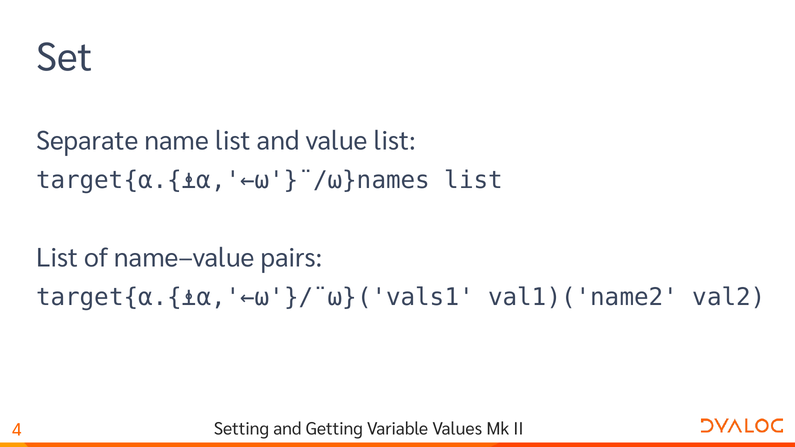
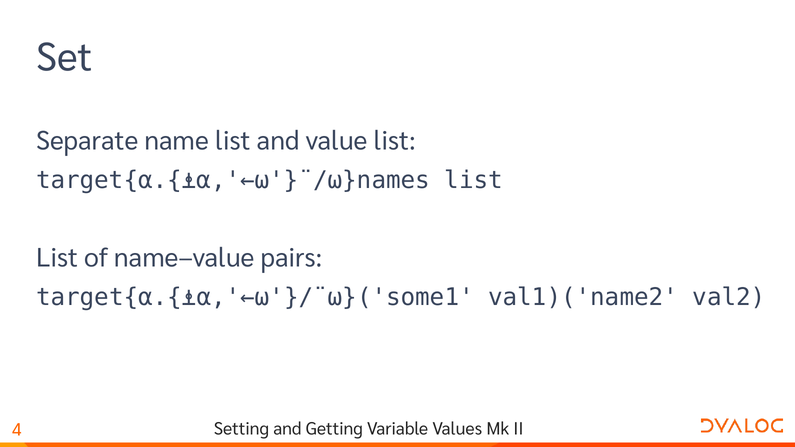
target{⍺.{⍎⍺,'←⍵'}/¨⍵}('vals1: target{⍺.{⍎⍺,'←⍵'}/¨⍵}('vals1 -> target{⍺.{⍎⍺,'←⍵'}/¨⍵}('some1 (255, 297)
